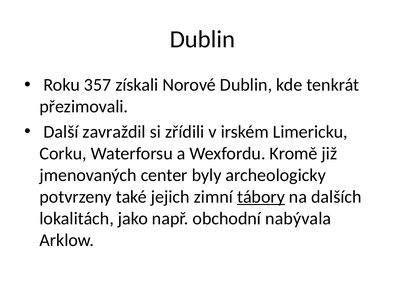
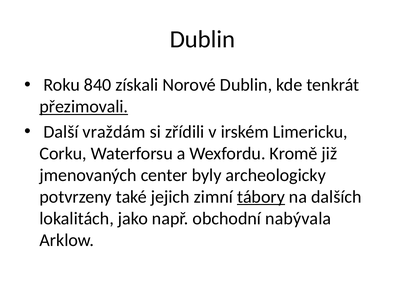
357: 357 -> 840 (98, 85)
přezimovali underline: none -> present (84, 107)
zavraždil: zavraždil -> vraždám (114, 132)
